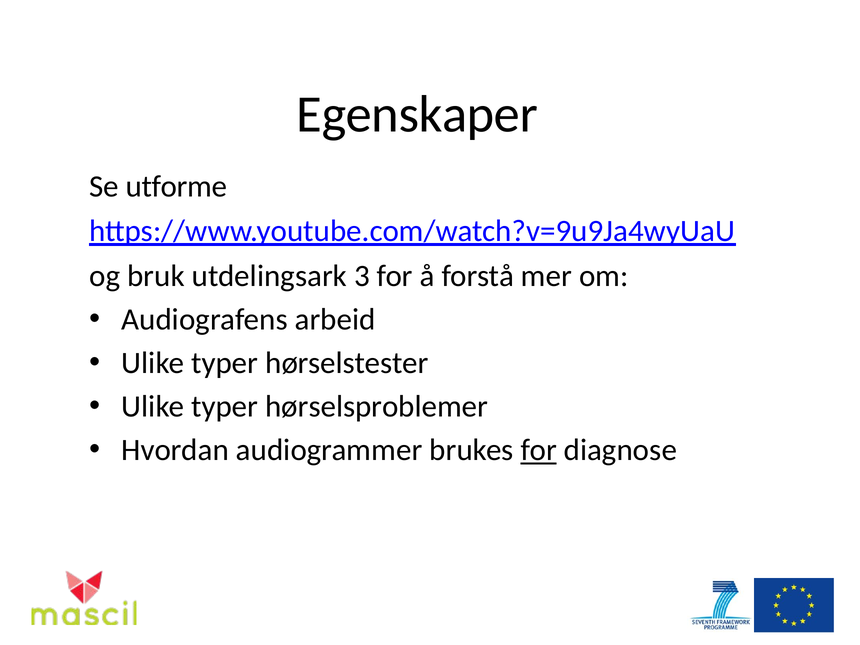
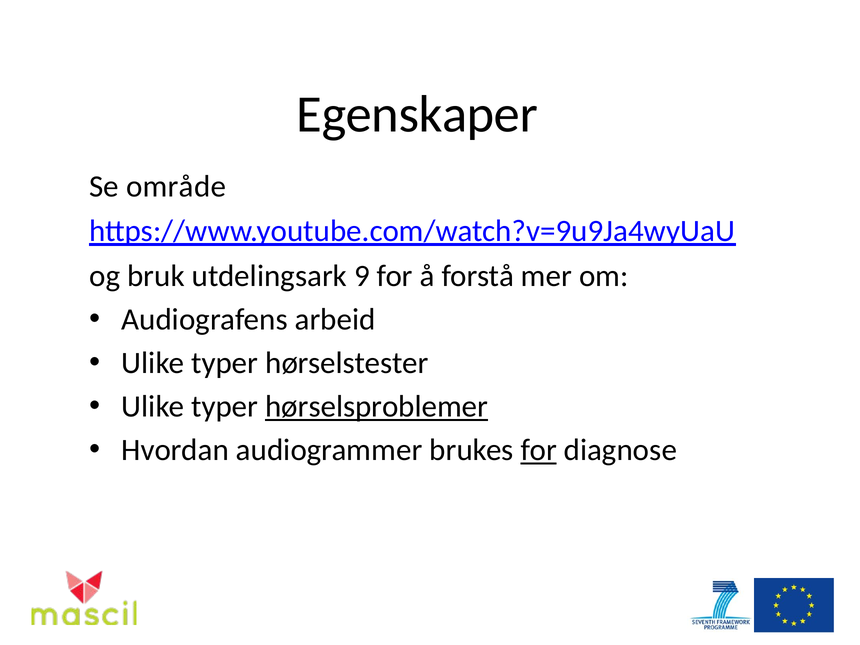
utforme: utforme -> område (176, 187)
3: 3 -> 9 (362, 276)
hørselsproblemer underline: none -> present (377, 407)
